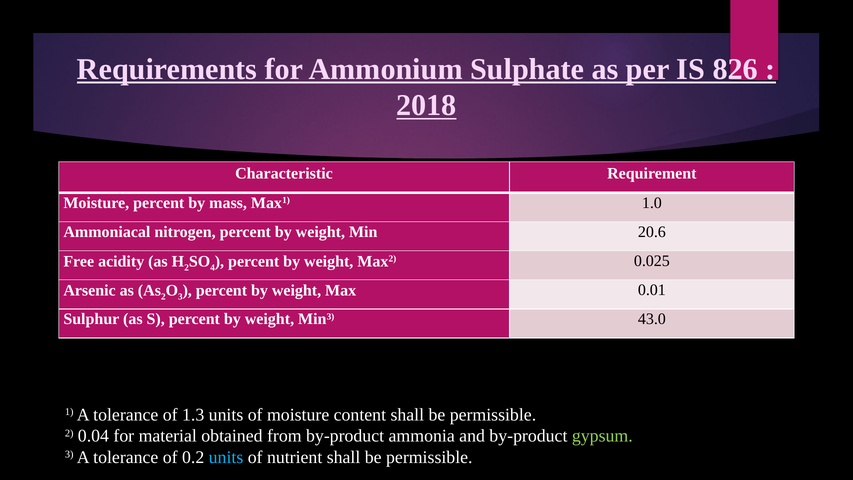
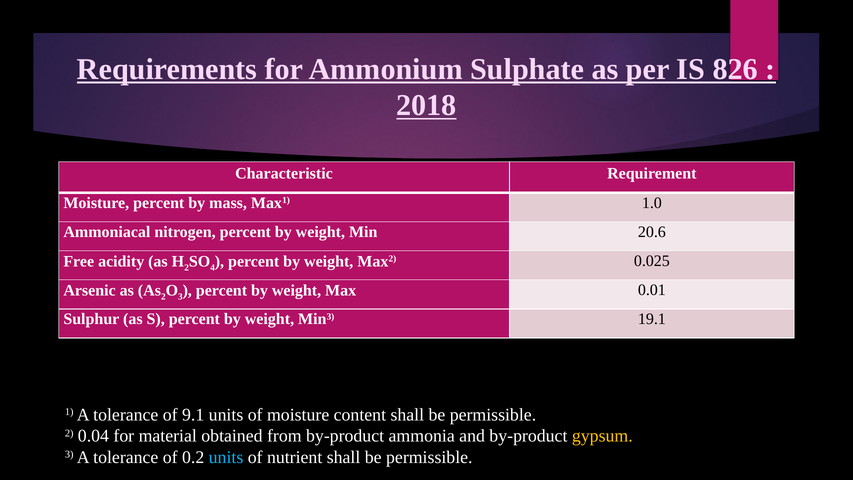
43.0: 43.0 -> 19.1 (652, 319)
1.3: 1.3 -> 9.1 (193, 415)
gypsum colour: light green -> yellow (602, 436)
